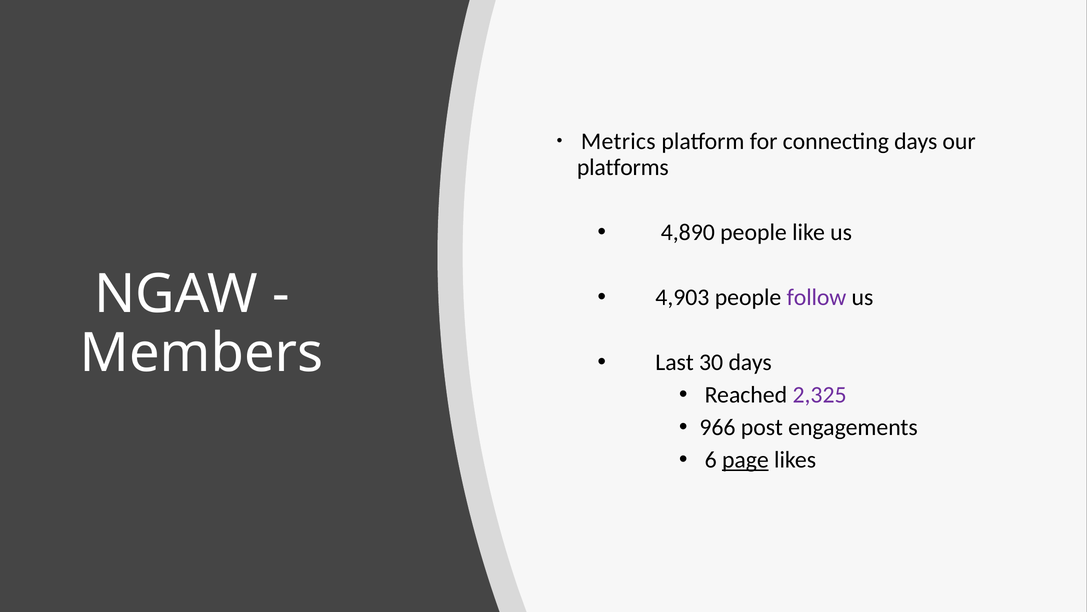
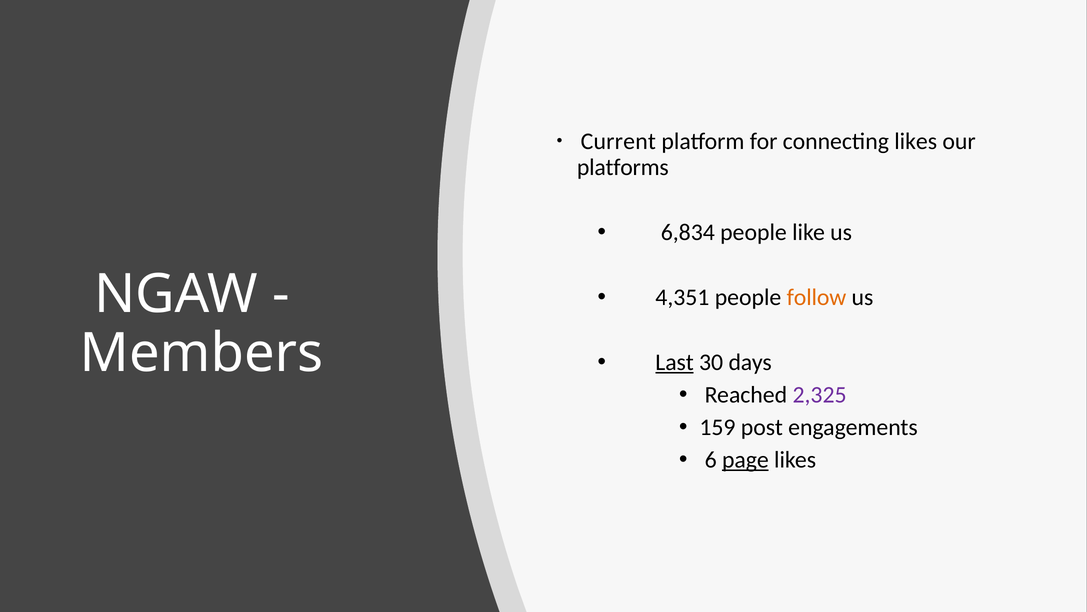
Metrics: Metrics -> Current (618, 141)
connecting days: days -> likes (916, 141)
4,890: 4,890 -> 6,834 (688, 232)
4,903: 4,903 -> 4,351 (682, 297)
follow colour: purple -> orange (817, 297)
Last underline: none -> present (675, 362)
966: 966 -> 159 (717, 427)
